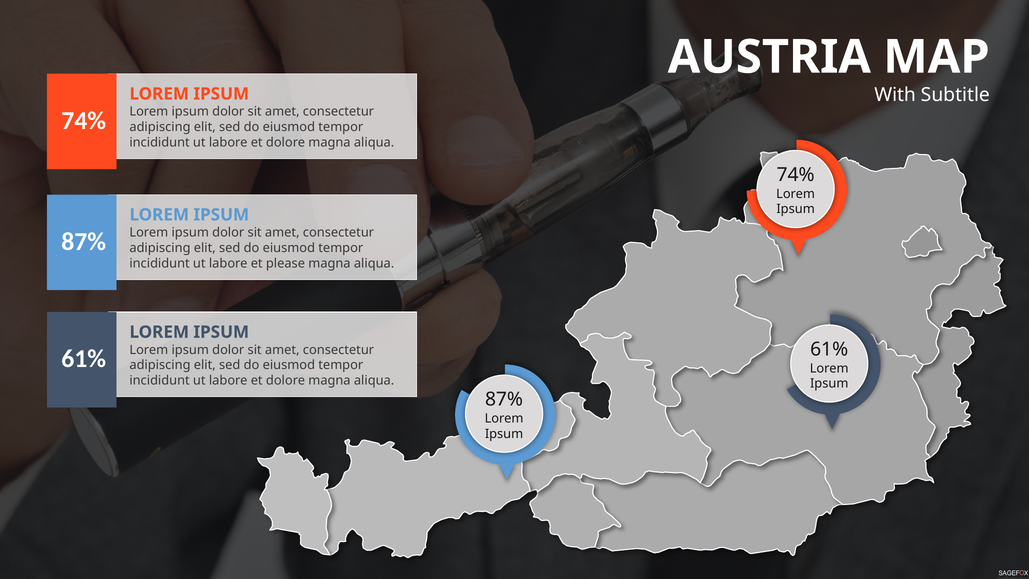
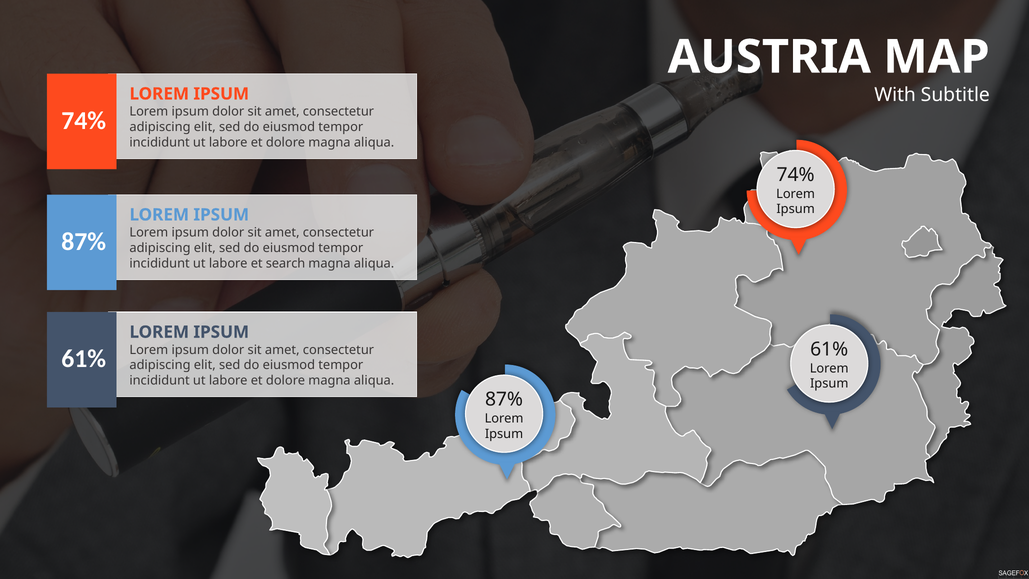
please: please -> search (286, 263)
